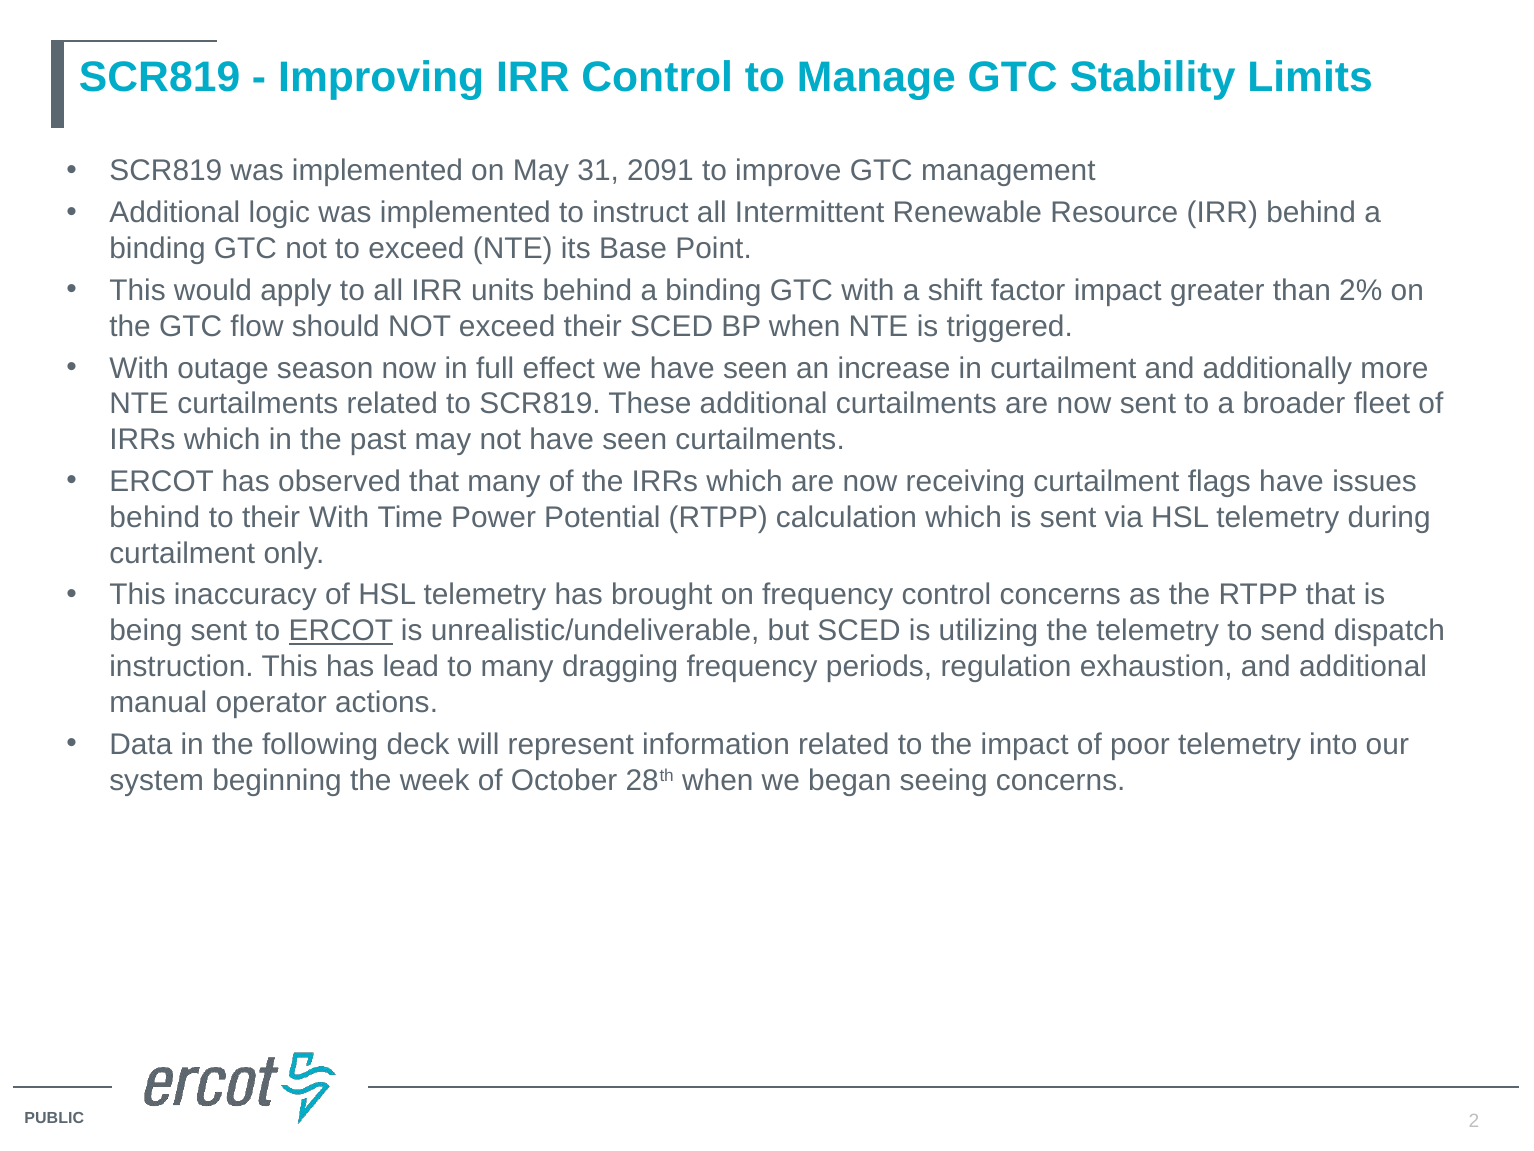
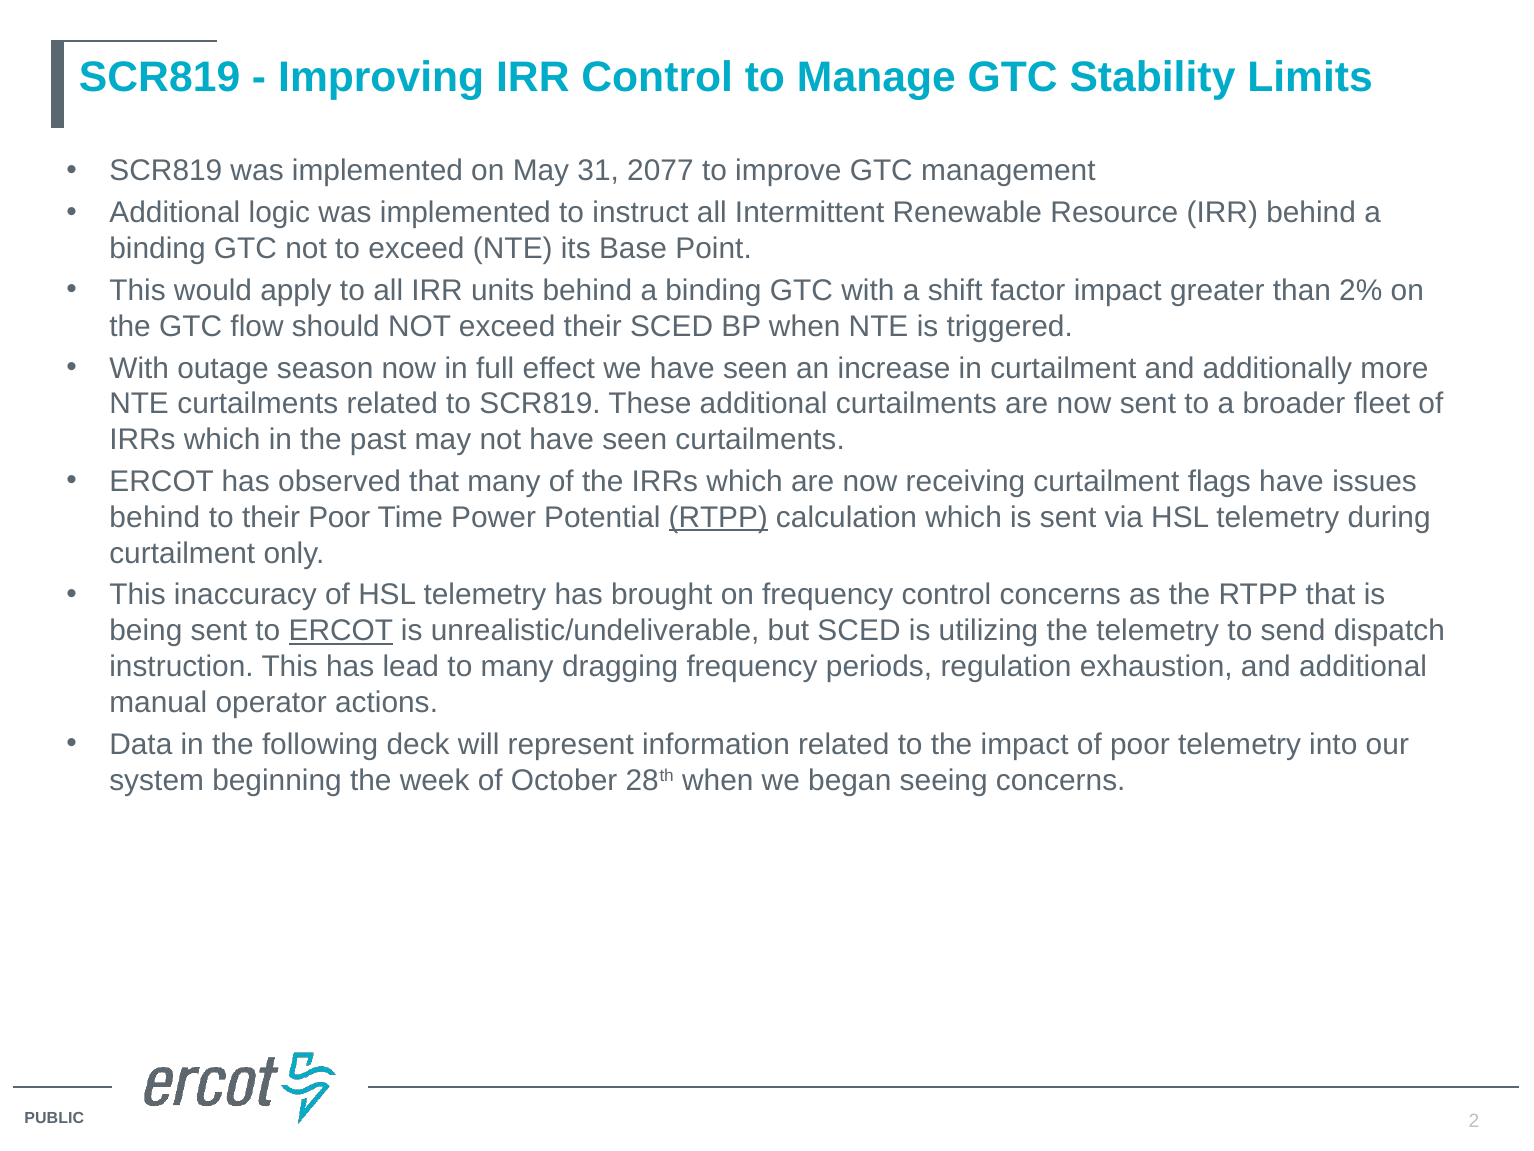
2091: 2091 -> 2077 (660, 171)
their With: With -> Poor (339, 517)
RTPP underline: none -> present (718, 517)
